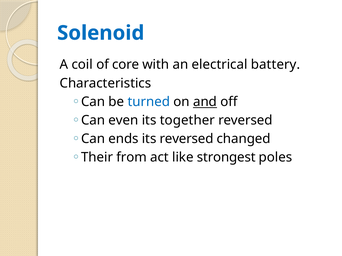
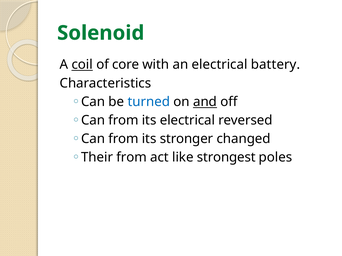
Solenoid colour: blue -> green (101, 33)
coil underline: none -> present (82, 65)
even: even -> from (123, 121)
its together: together -> electrical (187, 121)
ends: ends -> from (123, 139)
its reversed: reversed -> stronger (187, 139)
